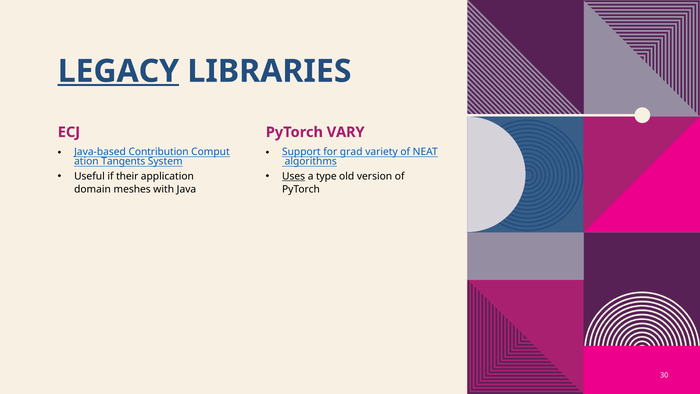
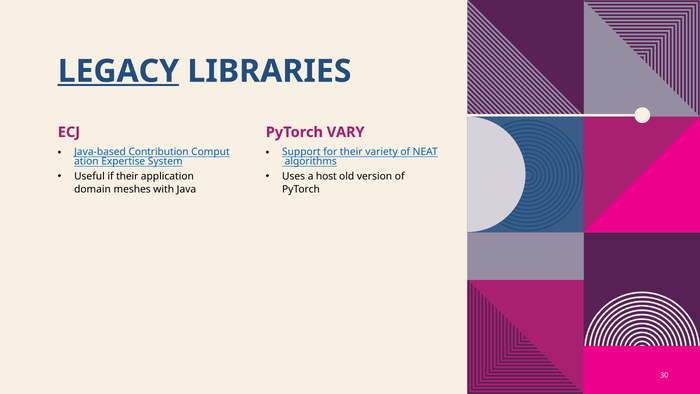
for grad: grad -> their (351, 152)
Tangents: Tangents -> Expertise (123, 161)
Uses underline: present -> none (294, 176)
type: type -> host (326, 176)
